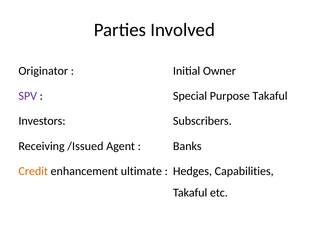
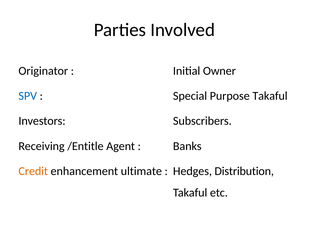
SPV colour: purple -> blue (28, 96)
/Issued: /Issued -> /Entitle (85, 146)
Capabilities: Capabilities -> Distribution (244, 171)
